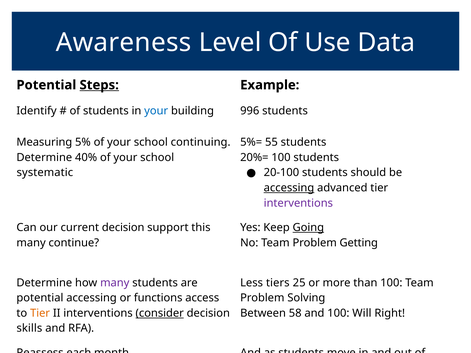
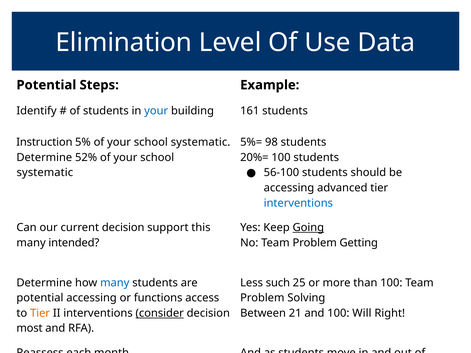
Awareness: Awareness -> Elimination (124, 43)
Steps underline: present -> none (99, 85)
996: 996 -> 161 (250, 111)
Measuring: Measuring -> Instruction (44, 142)
continuing: continuing -> systematic (201, 142)
55: 55 -> 98 (271, 142)
40%: 40% -> 52% (86, 158)
20-100: 20-100 -> 56-100 (281, 173)
accessing underline: present -> none (289, 188)
interventions colour: purple -> blue (298, 203)
continue: continue -> intended (74, 243)
many colour: purple -> blue (115, 283)
tiers: tiers -> such (278, 283)
58: 58 -> 21 (295, 313)
skills: skills -> most (30, 329)
